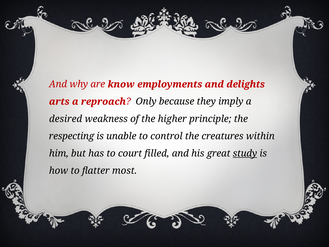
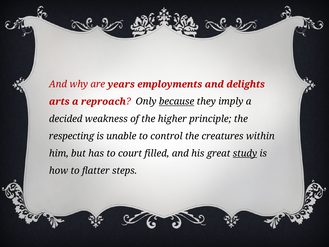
know: know -> years (121, 84)
because underline: none -> present (177, 101)
desired: desired -> decided (66, 119)
most: most -> steps (125, 171)
